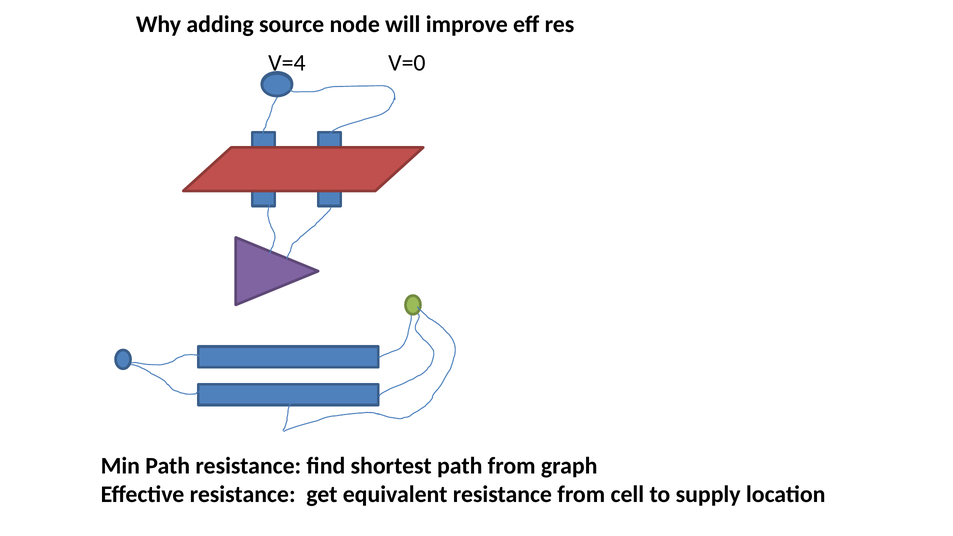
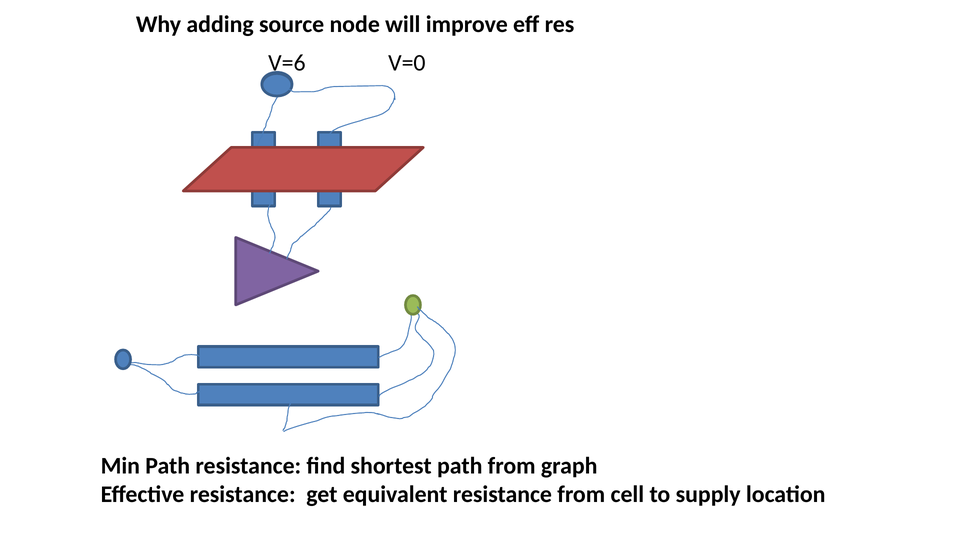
V=4: V=4 -> V=6 (287, 63)
